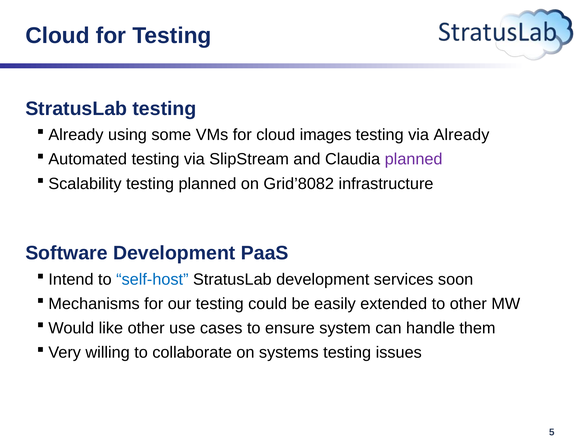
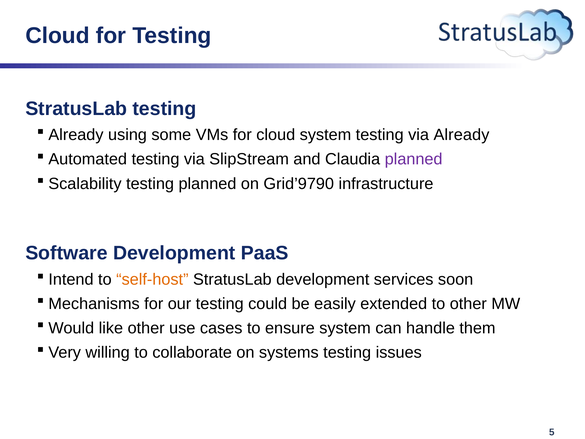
cloud images: images -> system (325, 135)
Grid’8082: Grid’8082 -> Grid’9790 (299, 184)
self-host colour: blue -> orange (152, 279)
